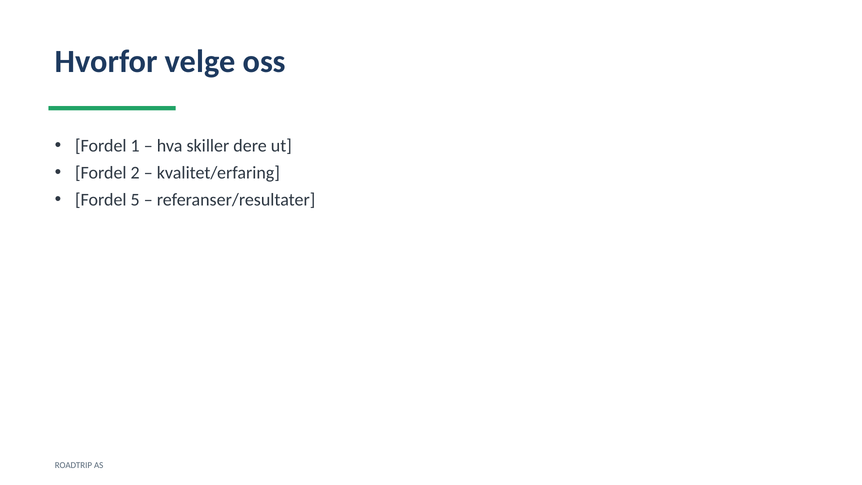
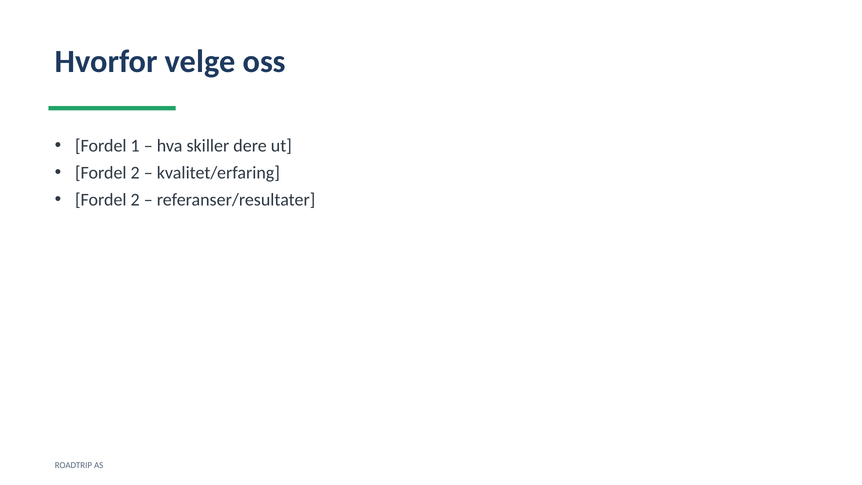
5: 5 -> 2 (135, 200)
